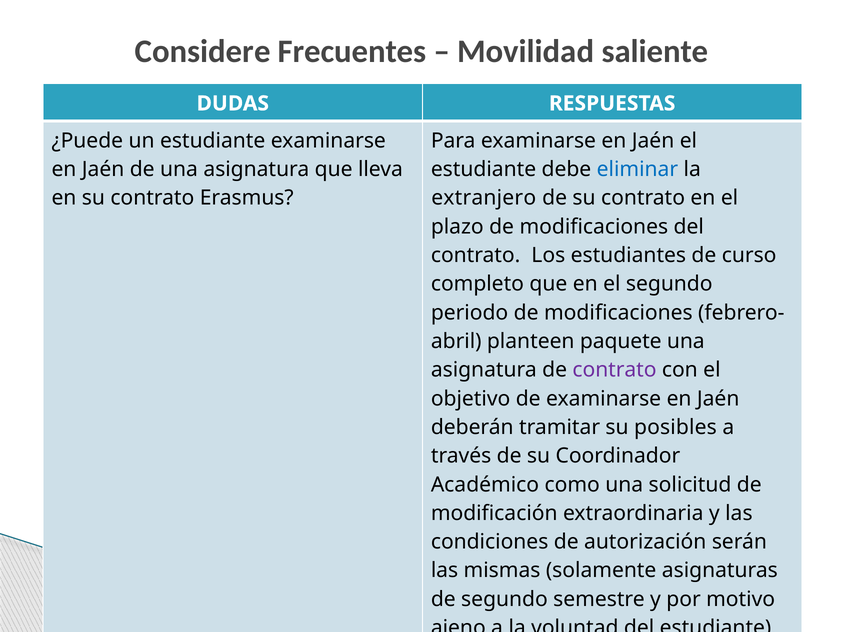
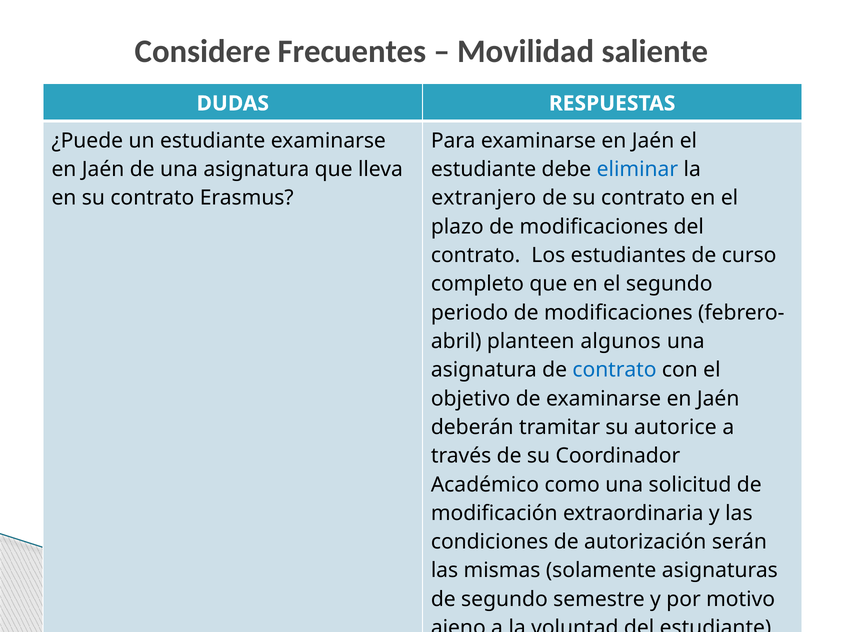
paquete: paquete -> algunos (621, 341)
contrato colour: purple -> blue (615, 370)
posibles: posibles -> autorice (675, 427)
